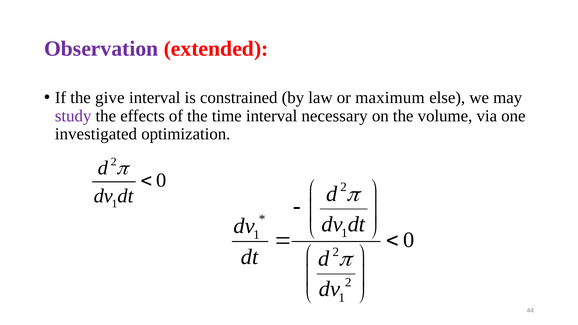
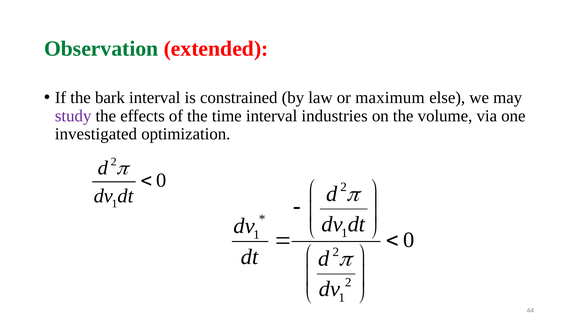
Observation colour: purple -> green (101, 49)
give: give -> bark (110, 98)
necessary: necessary -> industries (335, 116)
